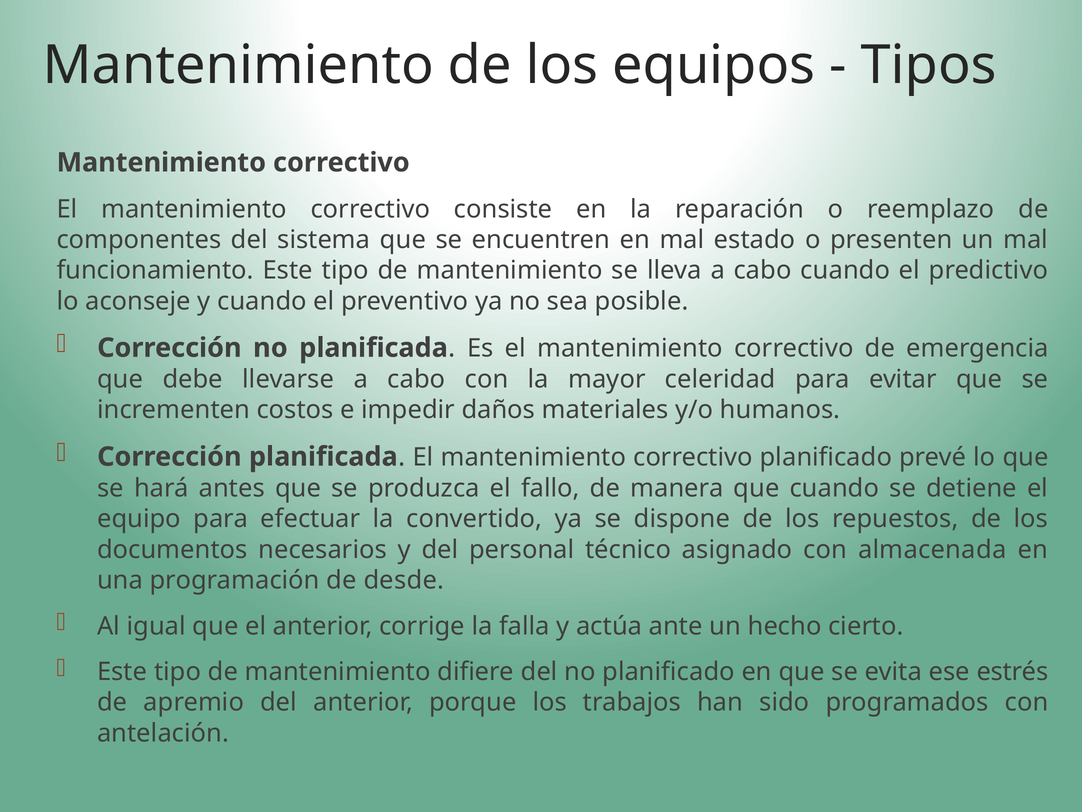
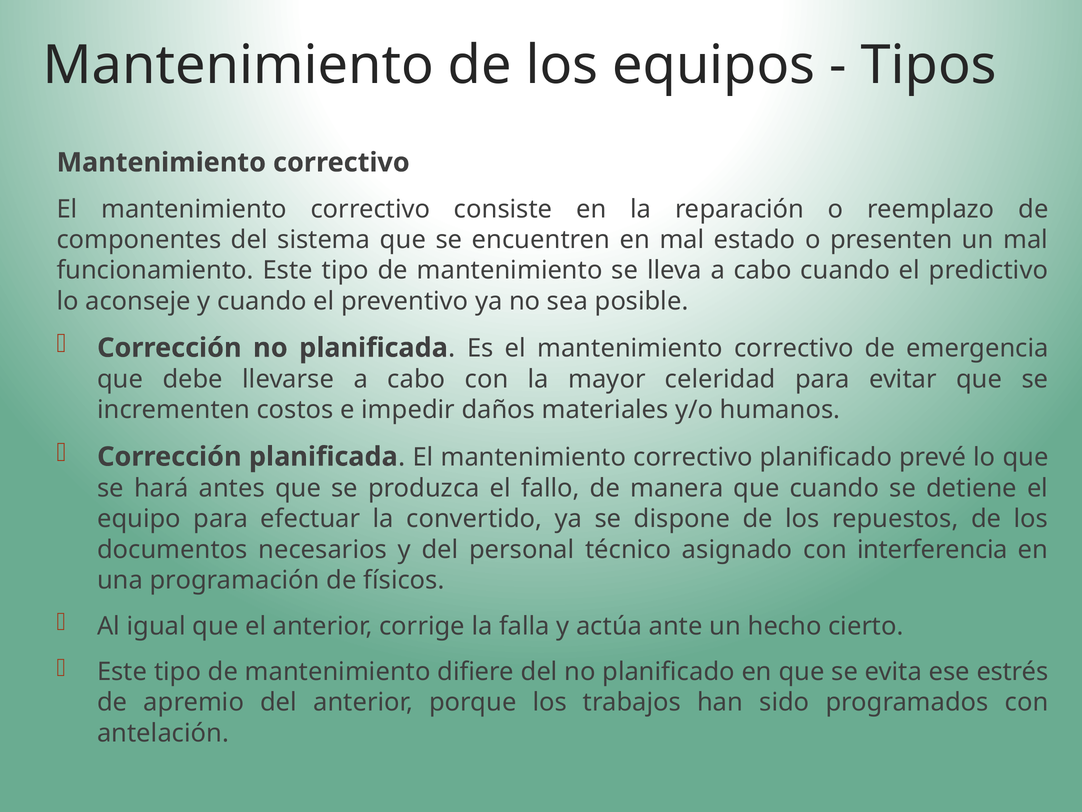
almacenada: almacenada -> interferencia (932, 549)
desde: desde -> físicos (404, 580)
